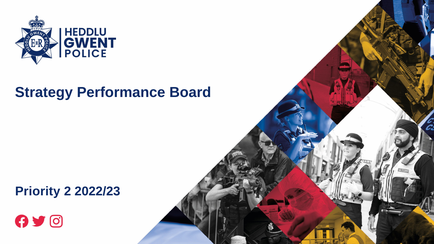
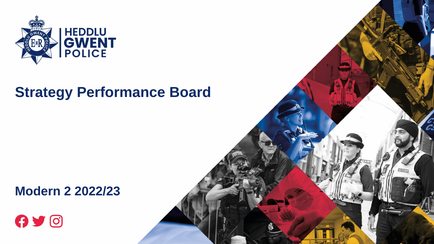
Priority: Priority -> Modern (38, 191)
